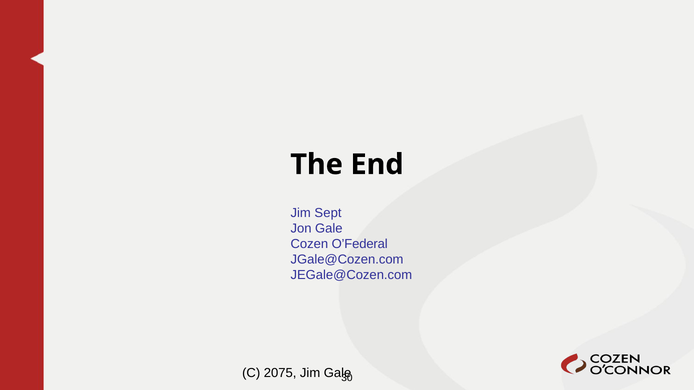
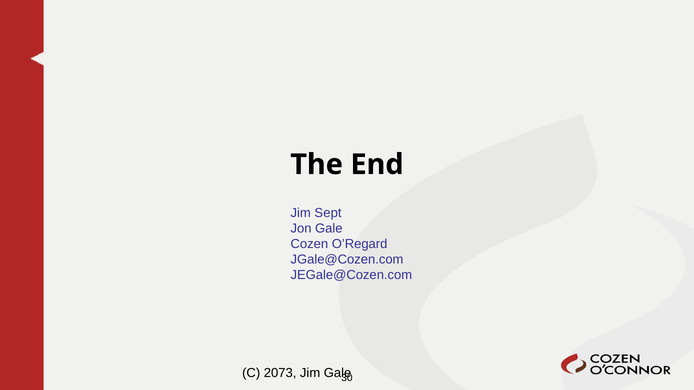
O’Federal: O’Federal -> O’Regard (360, 244)
2075: 2075 -> 2073 (280, 373)
